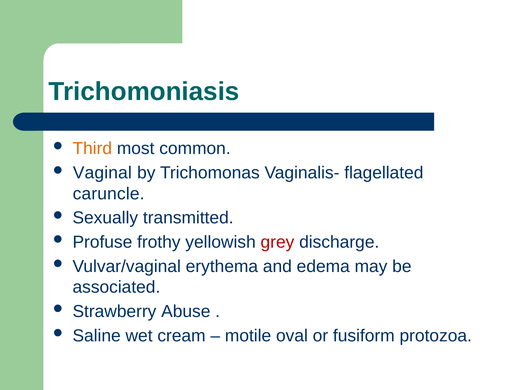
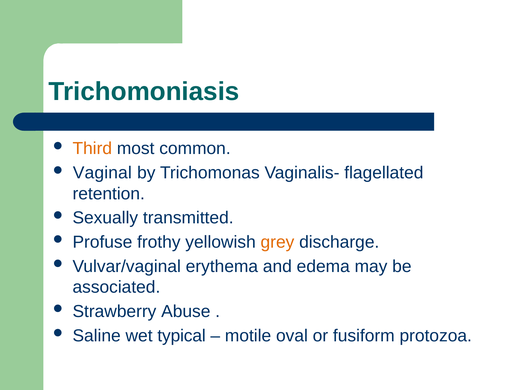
caruncle: caruncle -> retention (109, 194)
grey colour: red -> orange (277, 243)
cream: cream -> typical (182, 336)
